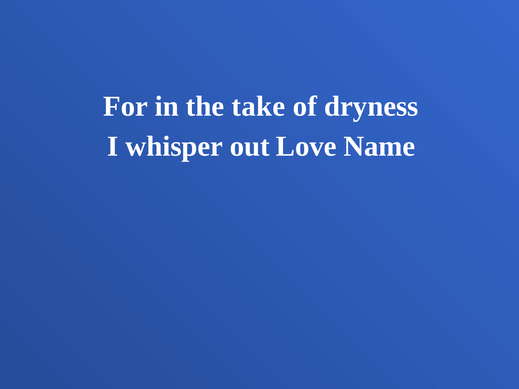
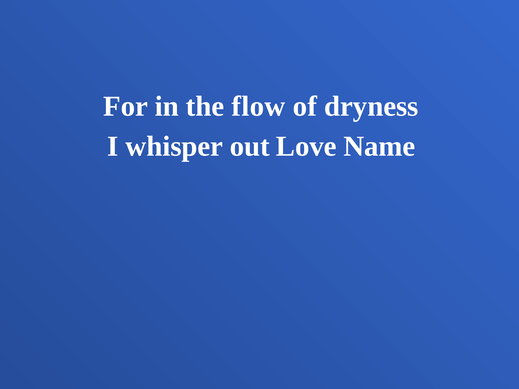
take: take -> flow (258, 106)
